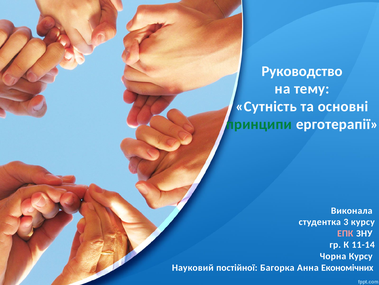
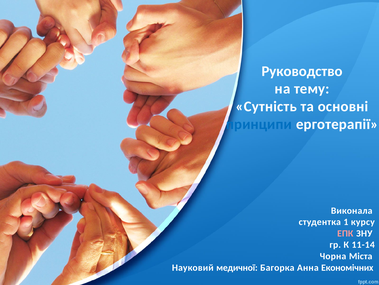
принципи colour: green -> blue (259, 124)
3: 3 -> 1 (346, 221)
Чорна Курсу: Курсу -> Міста (361, 256)
постійної: постійної -> медичної (237, 267)
